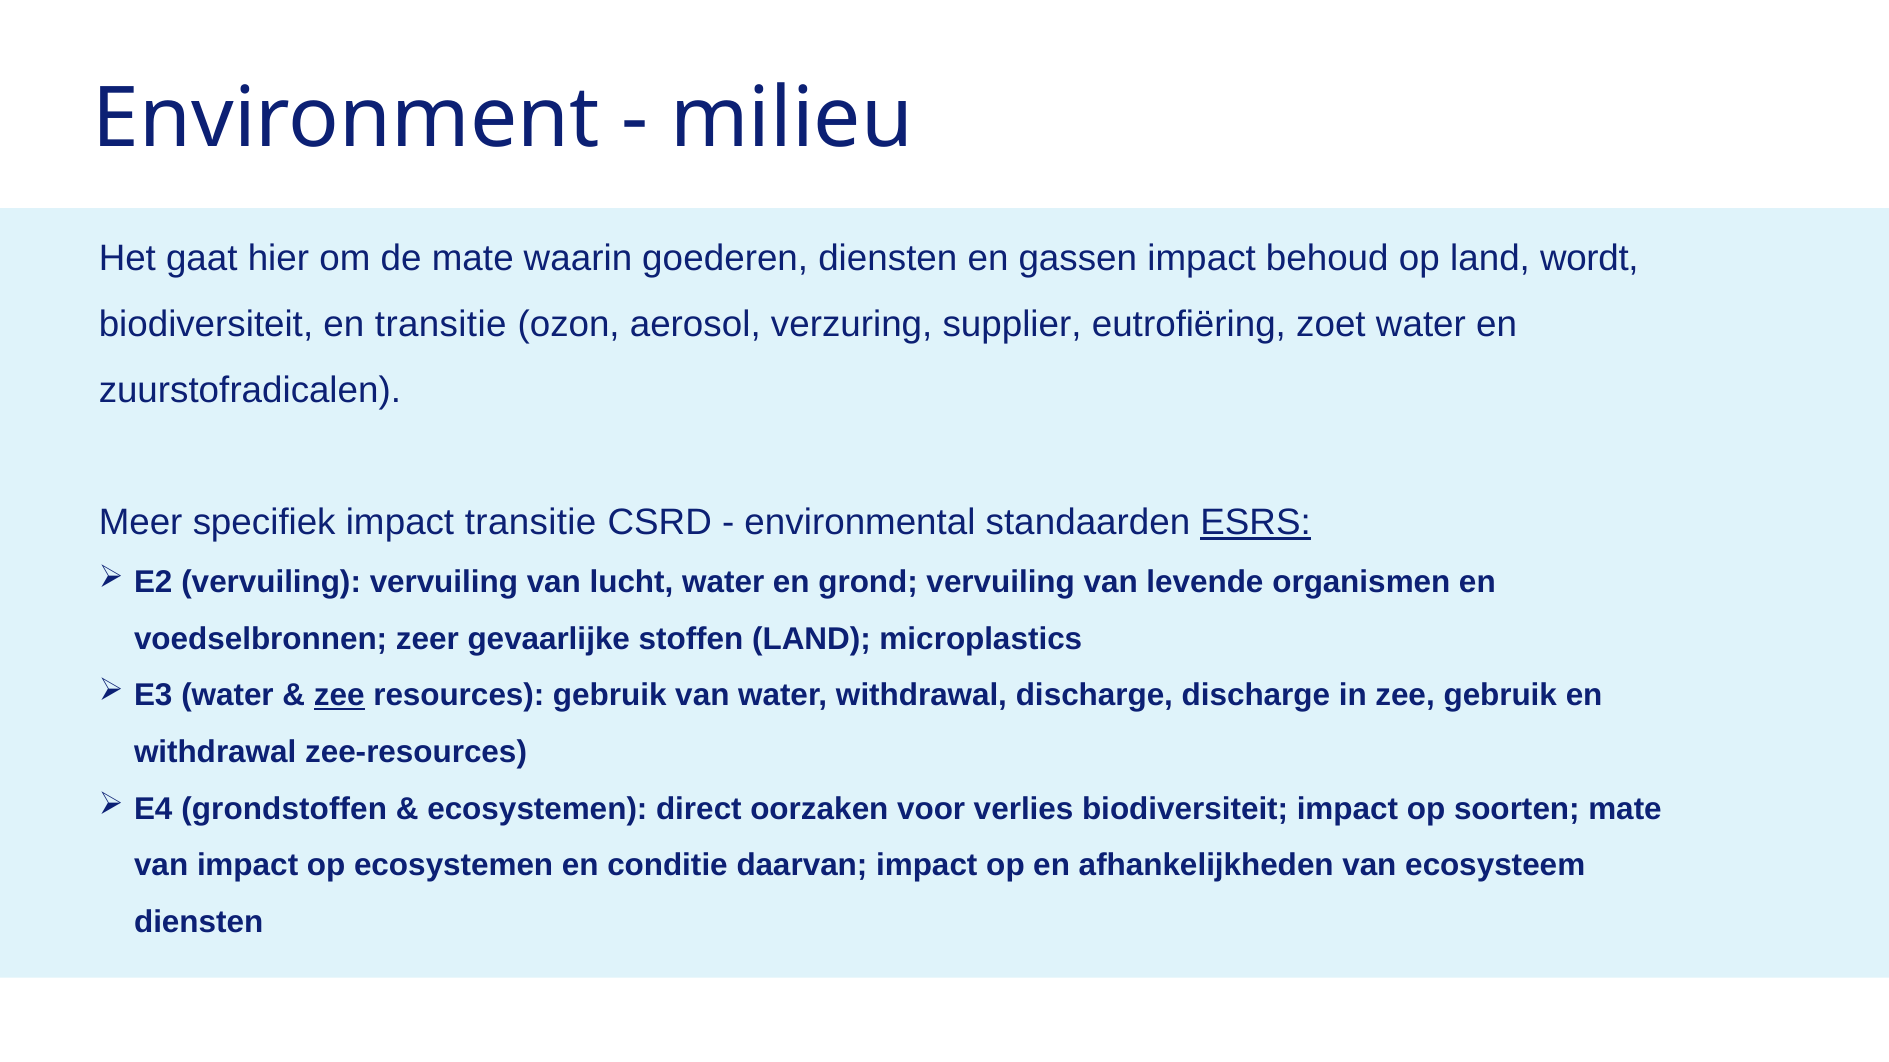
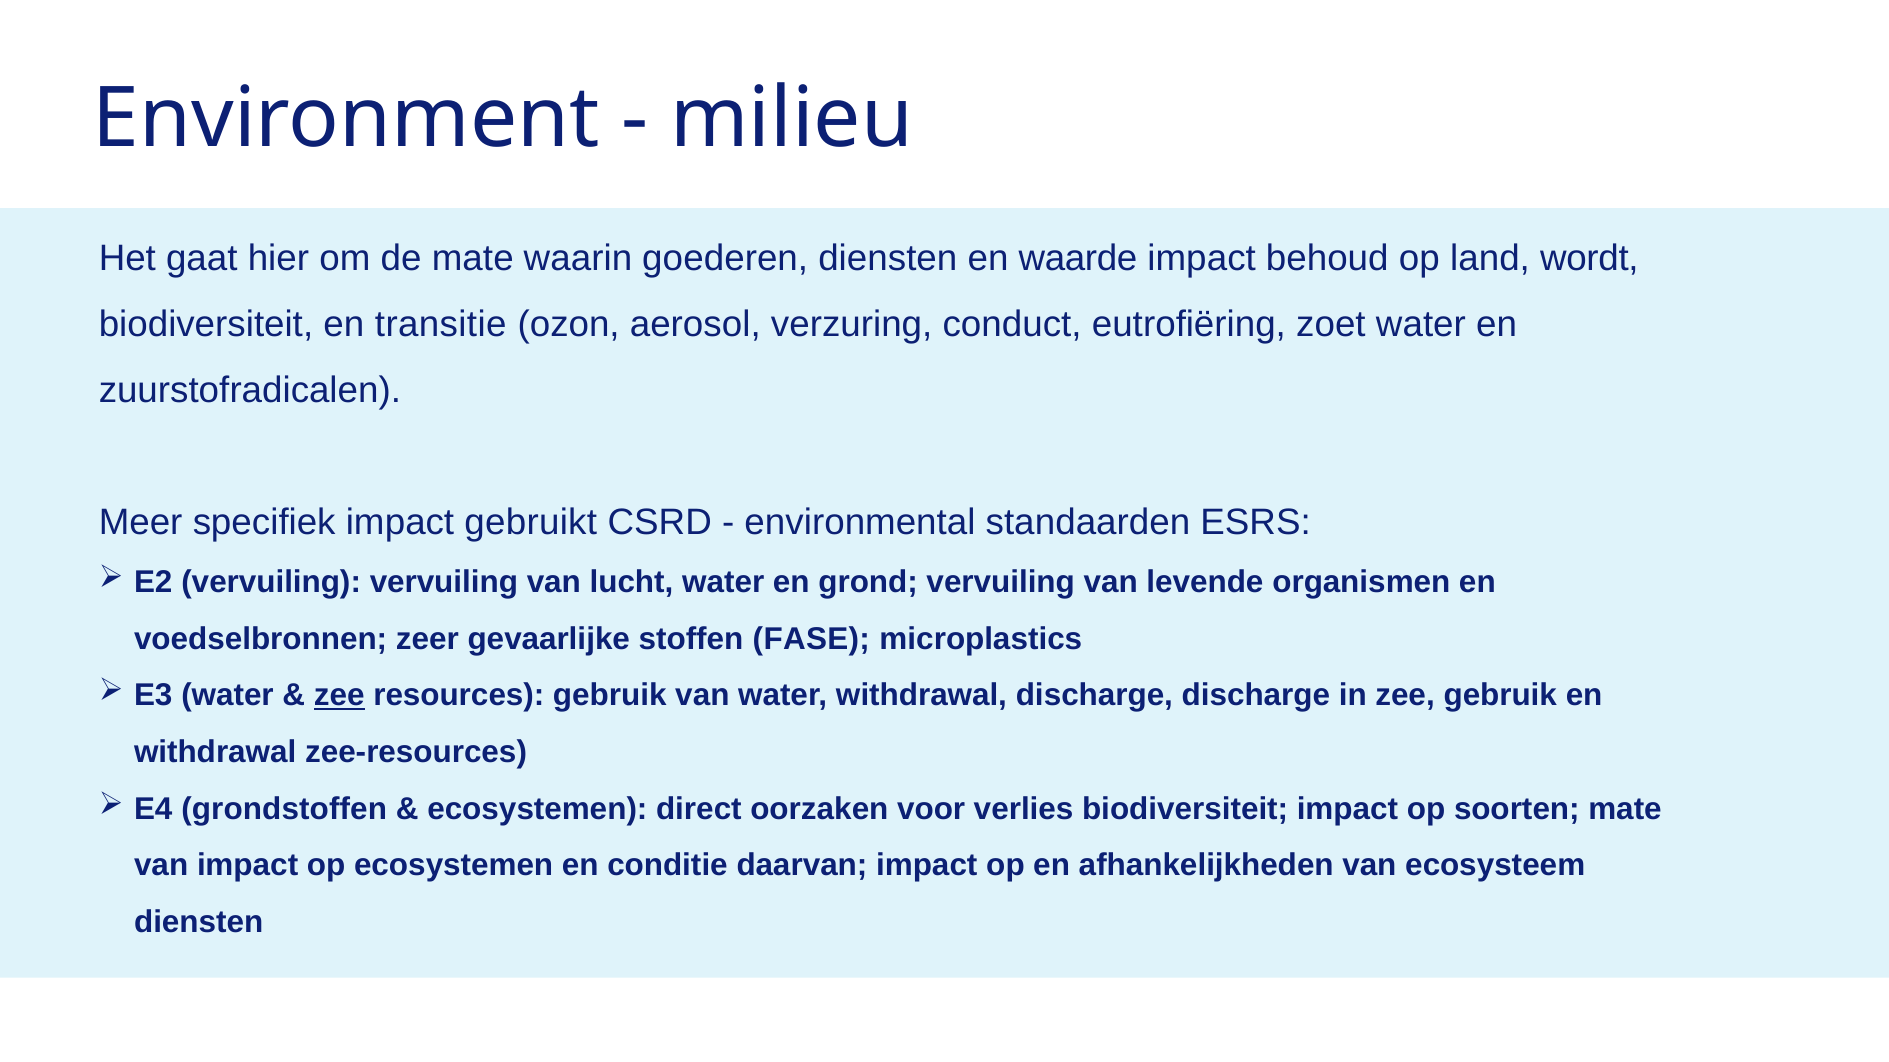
gassen: gassen -> waarde (1078, 259)
supplier: supplier -> conduct (1012, 325)
impact transitie: transitie -> gebruikt (531, 523)
ESRS underline: present -> none (1256, 523)
stoffen LAND: LAND -> FASE (811, 639)
